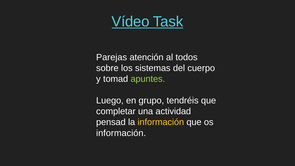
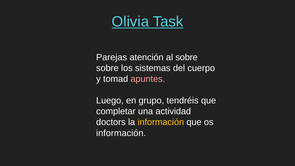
Vídeo: Vídeo -> Olivia (130, 22)
al todos: todos -> sobre (187, 57)
apuntes colour: light green -> pink (148, 79)
pensad: pensad -> doctors (111, 122)
